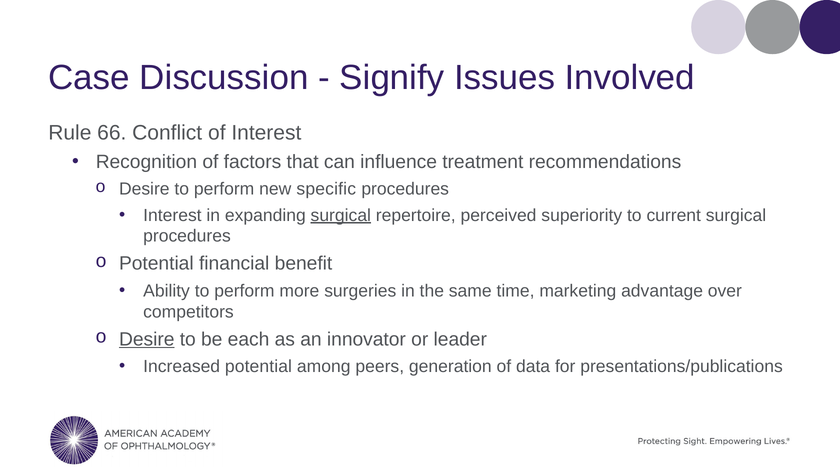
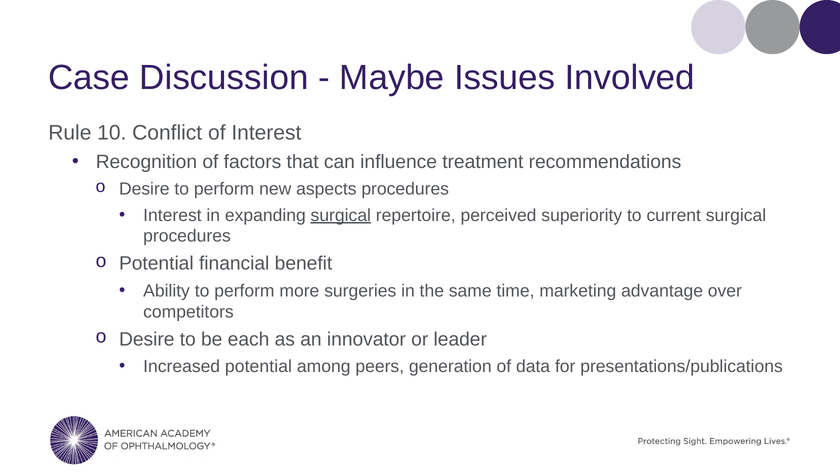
Signify: Signify -> Maybe (392, 78)
66: 66 -> 10 (112, 133)
specific: specific -> aspects (326, 189)
Desire underline: present -> none (147, 340)
